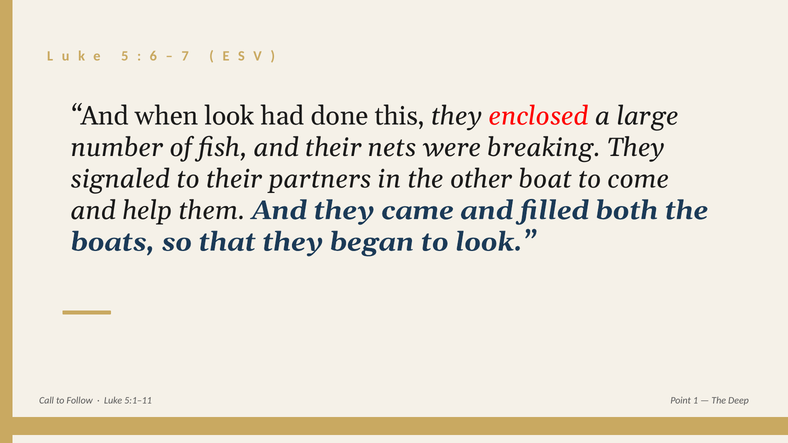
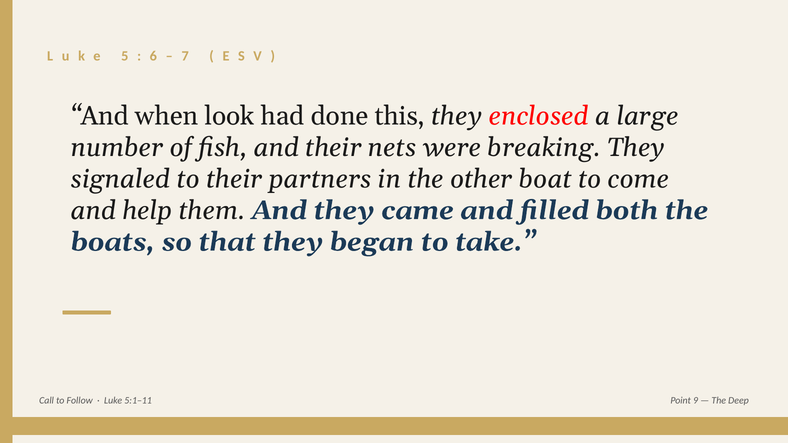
to look: look -> take (496, 242)
1: 1 -> 9 (696, 401)
